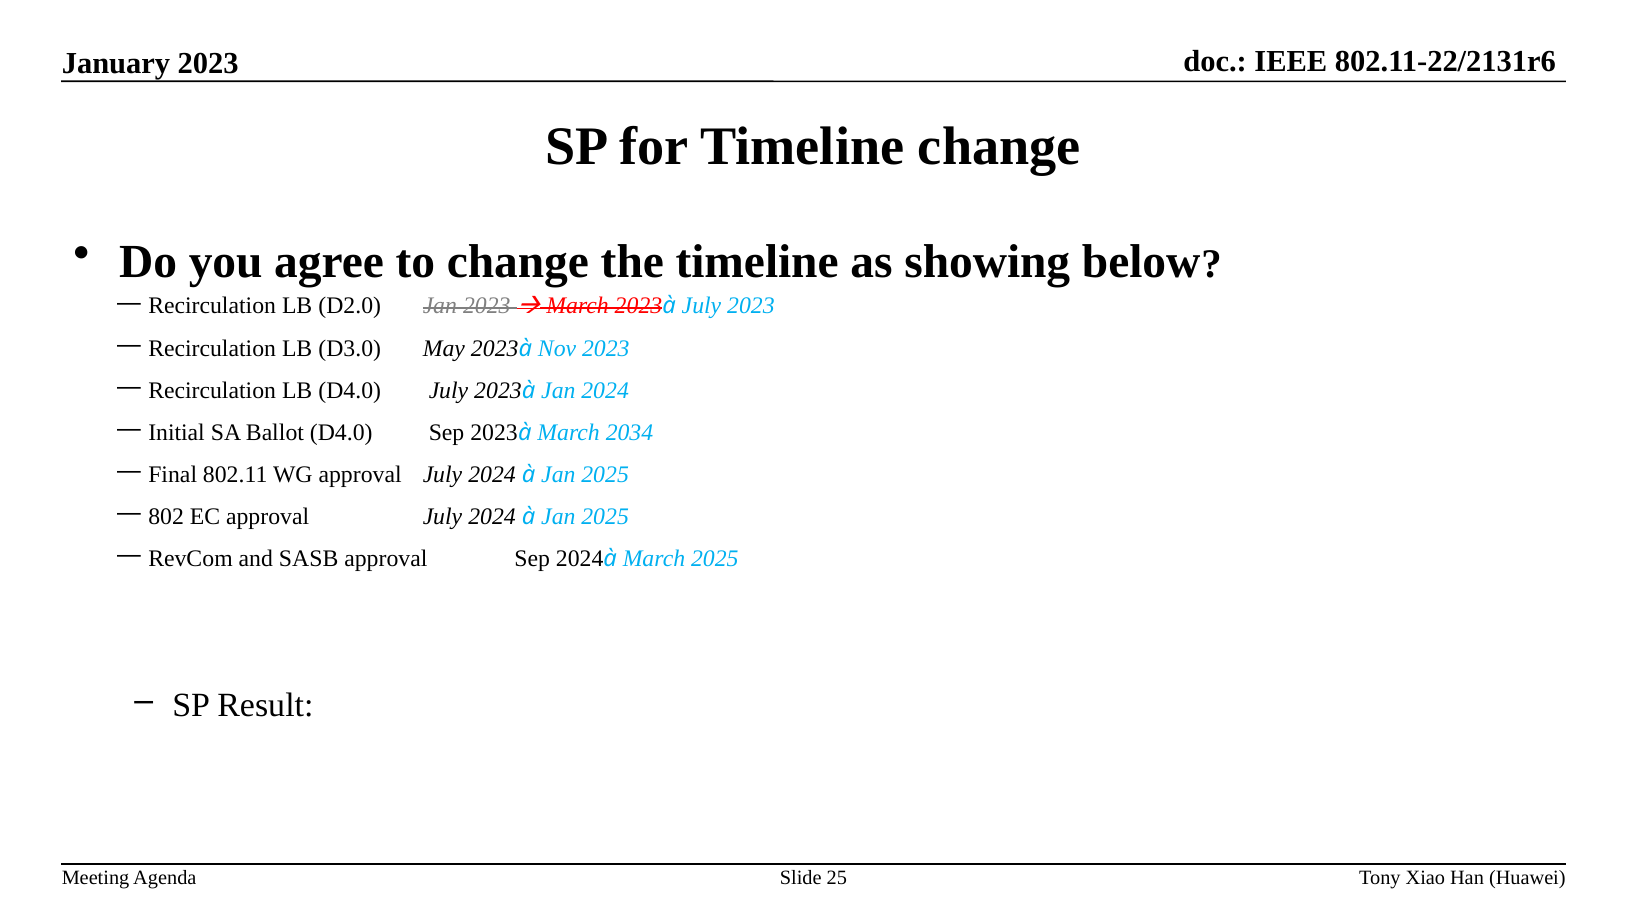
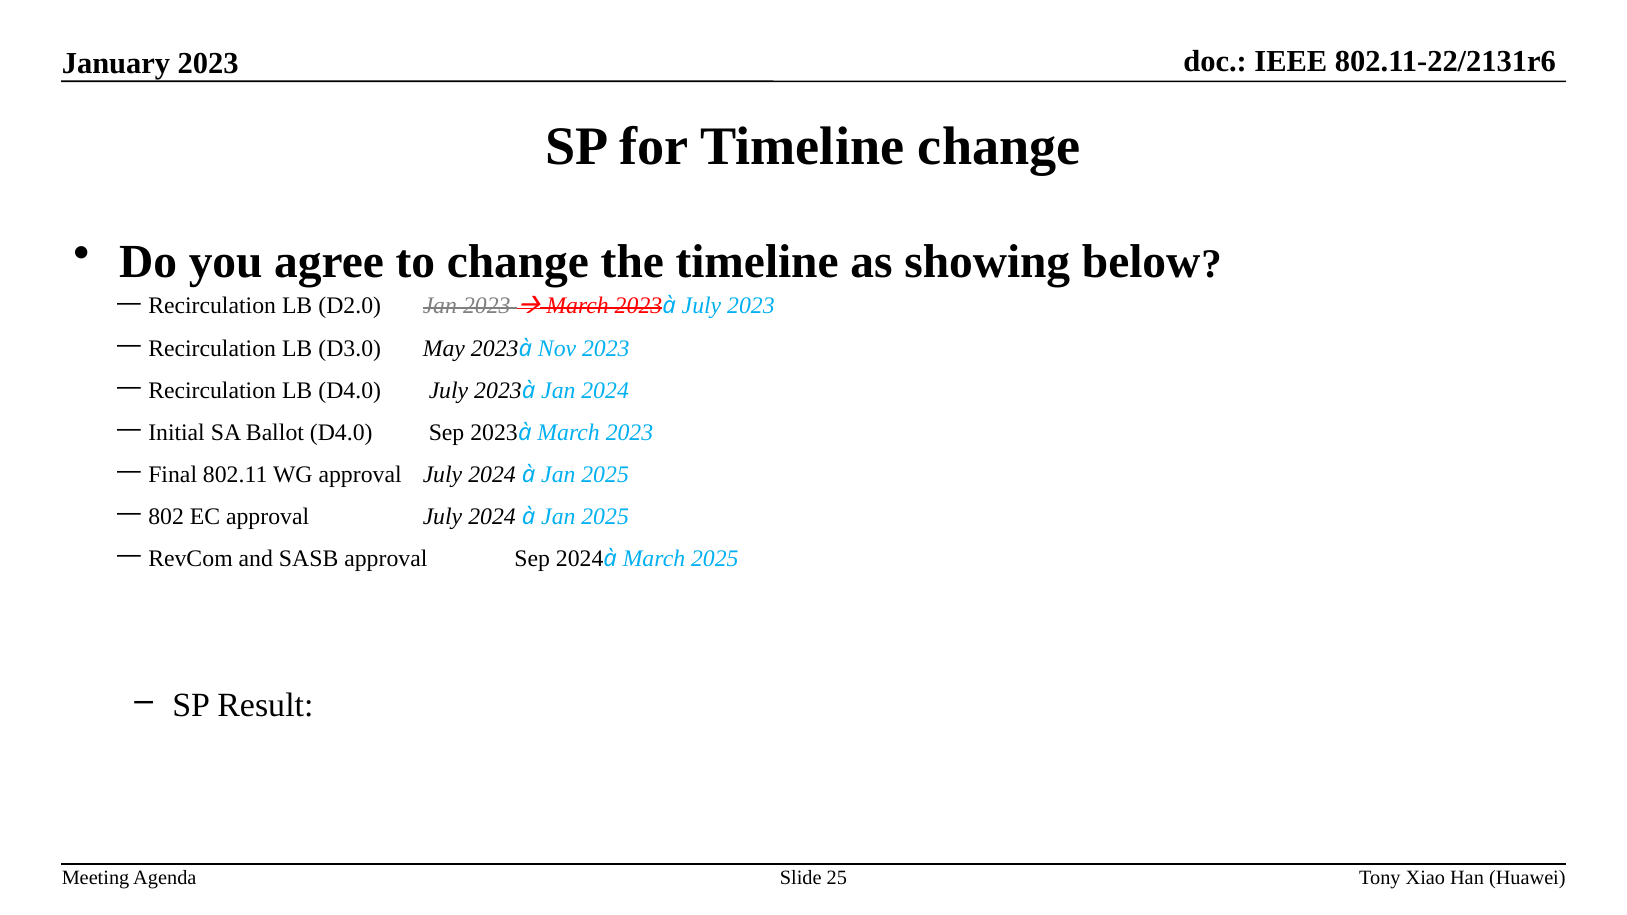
à March 2034: 2034 -> 2023 (629, 432)
